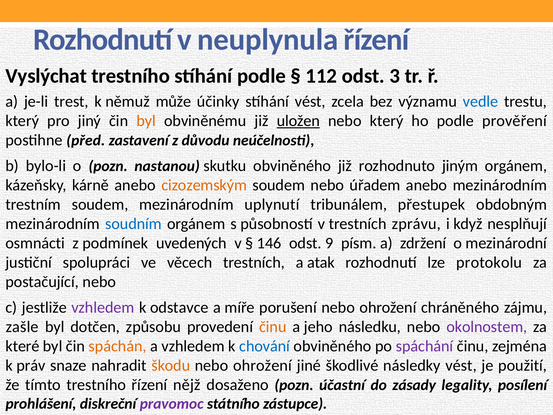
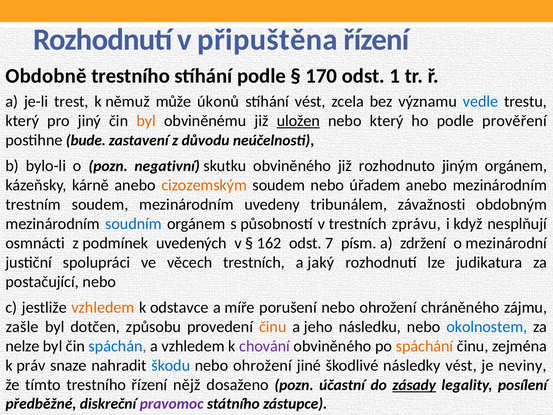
neuplynula: neuplynula -> připuštěna (267, 40)
Vyslýchat: Vyslýchat -> Obdobně (46, 76)
112: 112 -> 170 (321, 76)
3: 3 -> 1 (395, 76)
účinky: účinky -> úkonů (218, 101)
před: před -> bude (86, 140)
nastanou: nastanou -> negativní (167, 166)
uplynutí: uplynutí -> uvedeny (272, 204)
přestupek: přestupek -> závažnosti (432, 204)
146: 146 -> 162 (269, 243)
9: 9 -> 7 (329, 243)
atak: atak -> jaký (321, 262)
protokolu: protokolu -> judikatura (489, 262)
vzhledem colour: purple -> orange (103, 307)
okolnostem colour: purple -> blue (487, 327)
které: které -> nelze (23, 346)
spáchán colour: orange -> blue (118, 346)
chování colour: blue -> purple (265, 346)
spáchání colour: purple -> orange (425, 346)
škodu colour: orange -> blue (171, 365)
použití: použití -> neviny (523, 365)
zásady underline: none -> present (414, 385)
prohlášení: prohlášení -> předběžné (41, 404)
